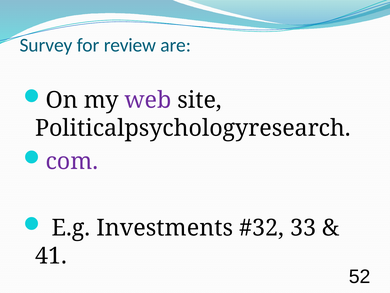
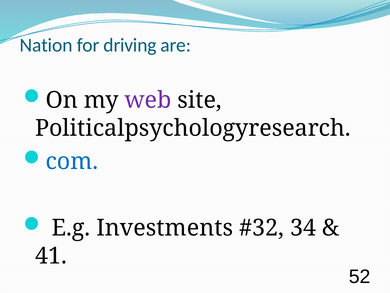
Survey: Survey -> Nation (46, 45)
review: review -> driving (130, 45)
com colour: purple -> blue (72, 161)
33: 33 -> 34 (303, 227)
